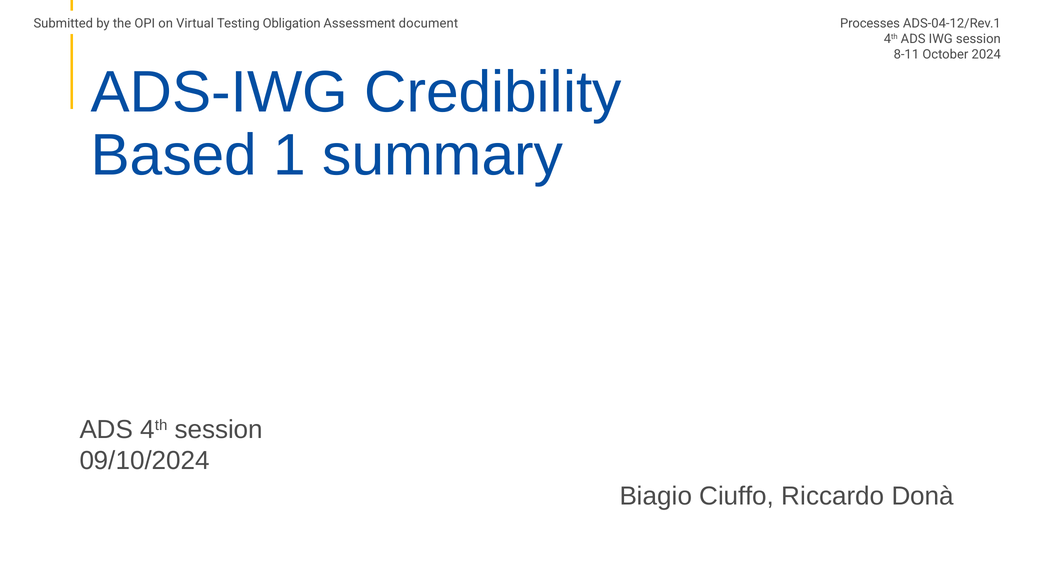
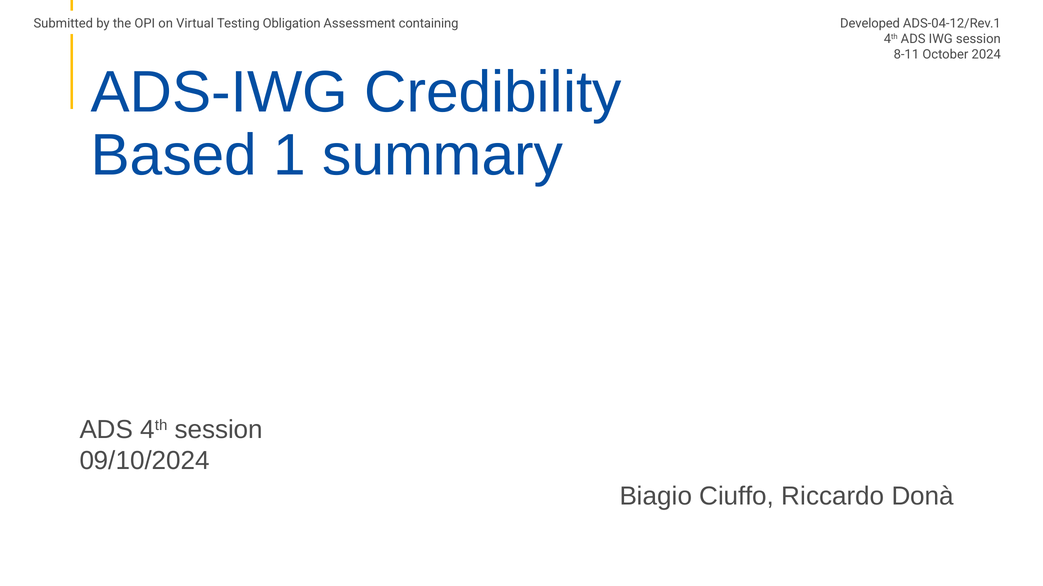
document: document -> containing (429, 23)
Processes: Processes -> Developed (870, 23)
